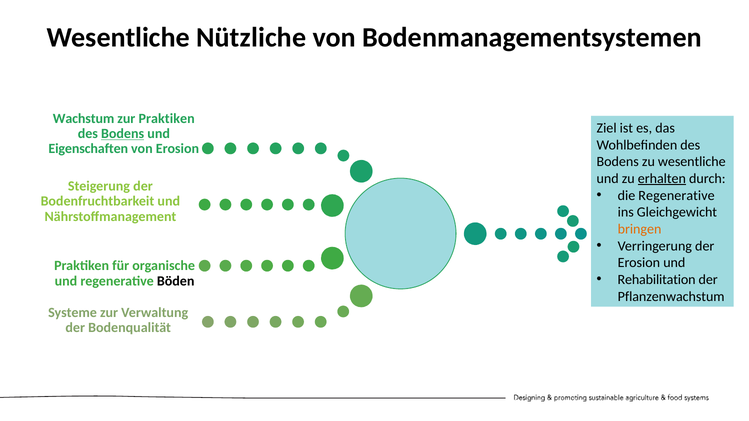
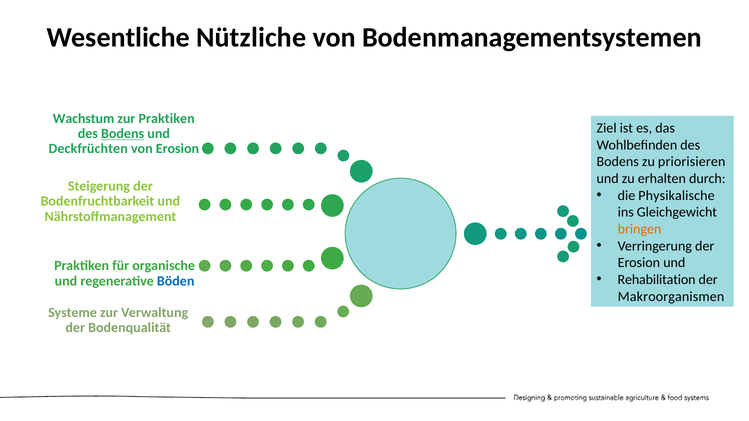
Eigenschaften: Eigenschaften -> Deckfrüchten (88, 149)
zu wesentliche: wesentliche -> priorisieren (692, 162)
erhalten underline: present -> none (662, 179)
die Regenerative: Regenerative -> Physikalische (677, 196)
Böden colour: black -> blue (176, 281)
Pflanzenwachstum: Pflanzenwachstum -> Makroorganismen (671, 297)
